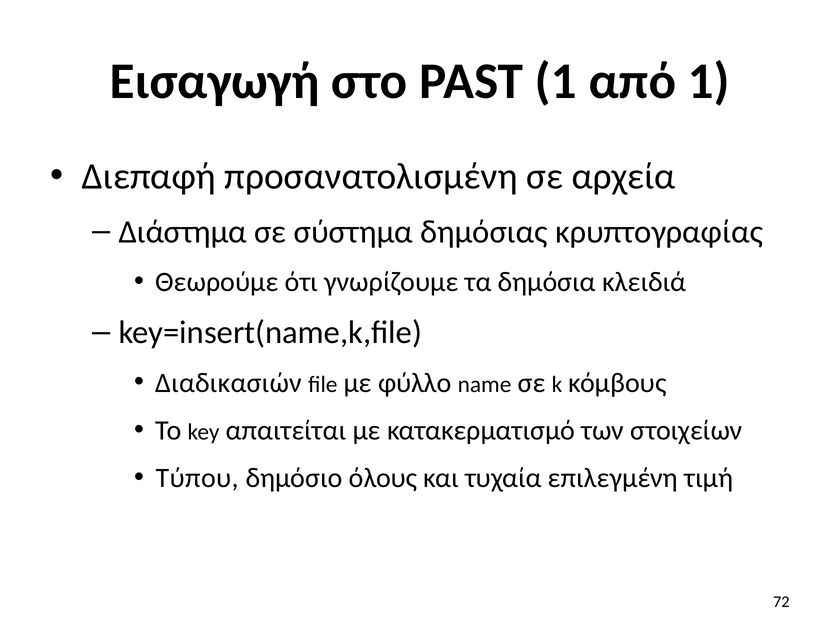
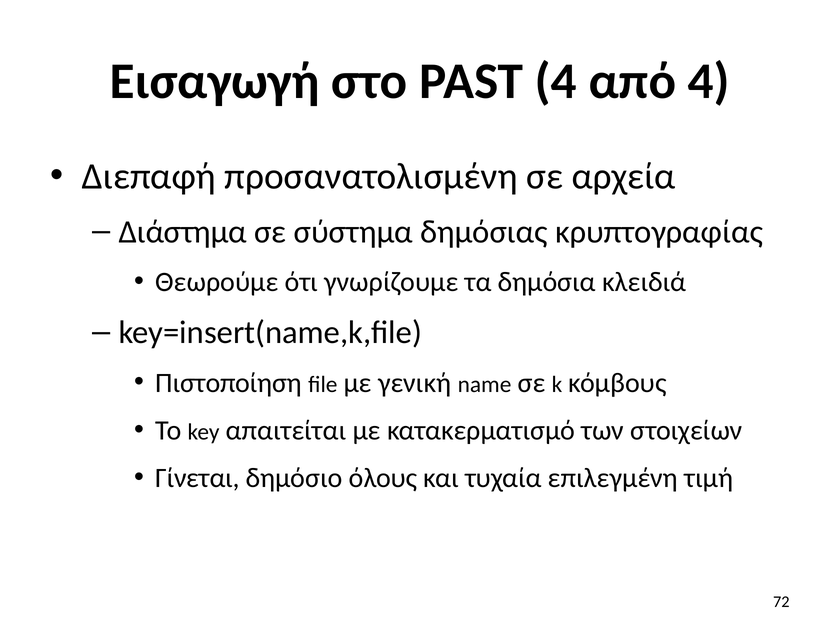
PAST 1: 1 -> 4 (556, 81)
από 1: 1 -> 4 (709, 81)
Διαδικασιών: Διαδικασιών -> Πιστοποίηση (229, 383)
φύλλο: φύλλο -> γενική (415, 383)
Τύπου: Τύπου -> Γίνεται (197, 478)
